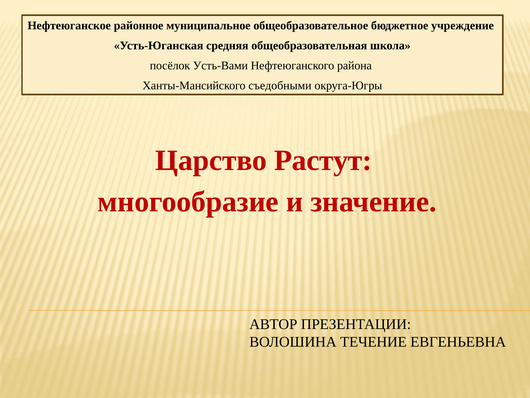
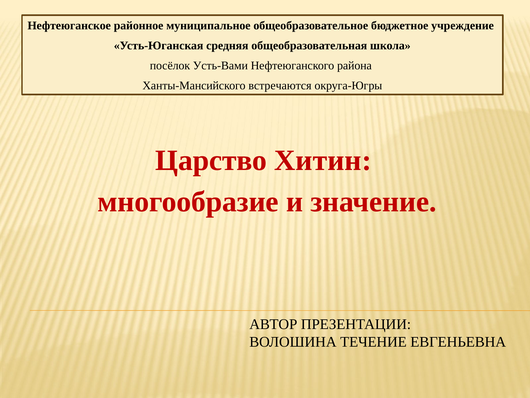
съедобными: съедобными -> встречаются (280, 86)
Растут: Растут -> Хитин (323, 160)
